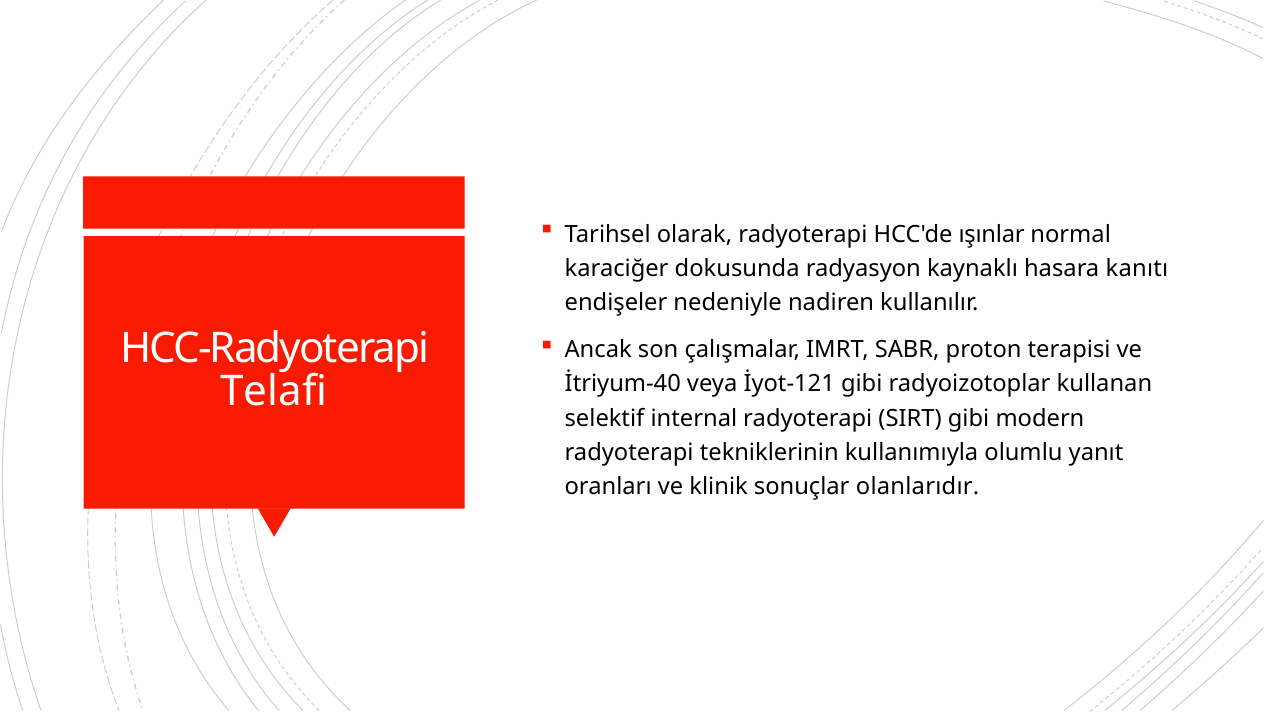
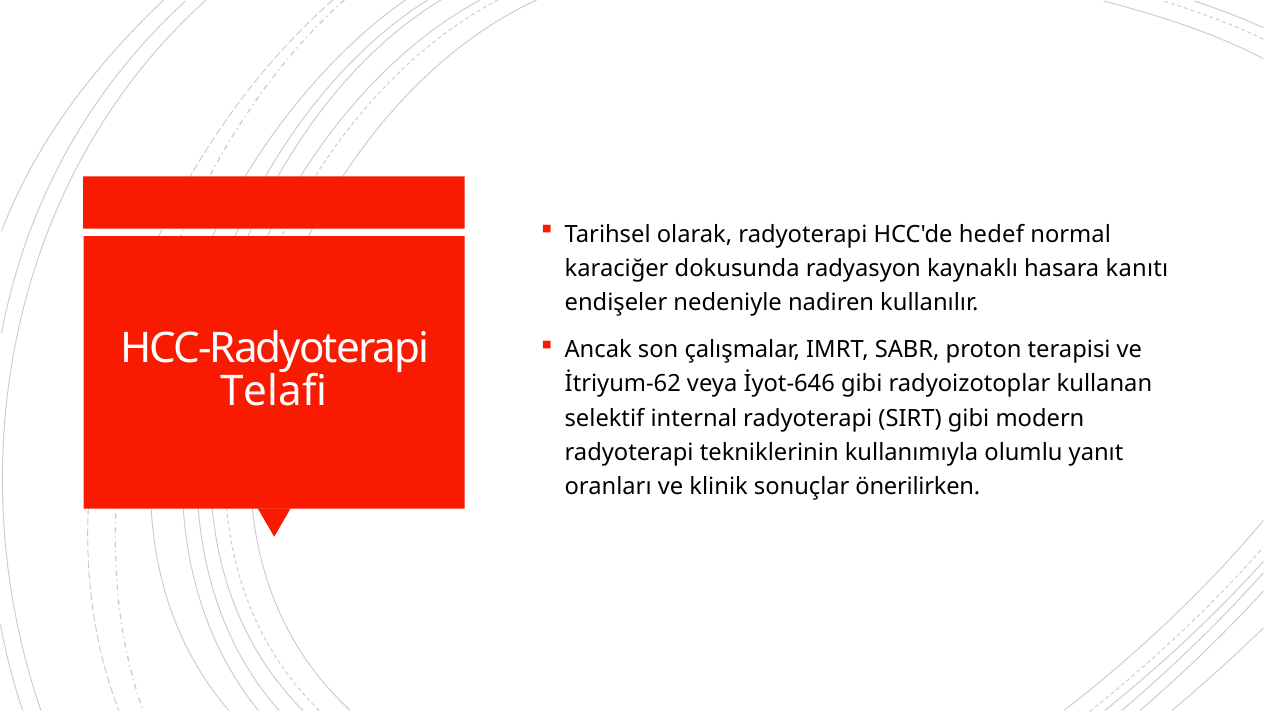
ışınlar: ışınlar -> hedef (991, 234)
İtriyum-40: İtriyum-40 -> İtriyum-62 (623, 384)
İyot-121: İyot-121 -> İyot-646 (789, 384)
olanlarıdır: olanlarıdır -> önerilirken (918, 487)
